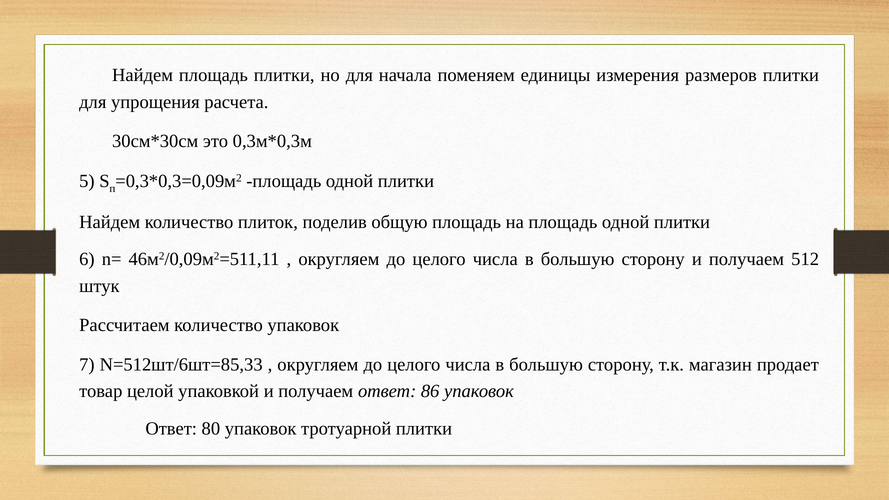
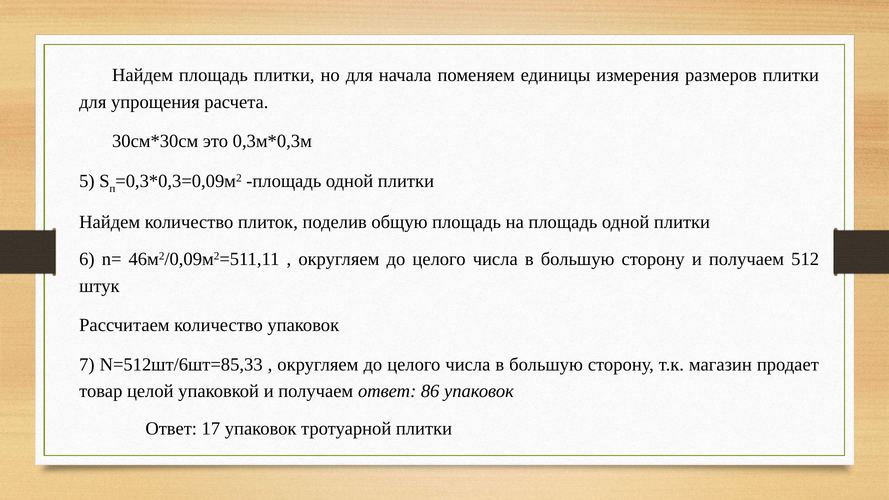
80: 80 -> 17 (211, 429)
